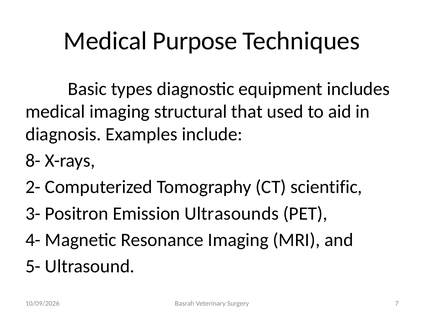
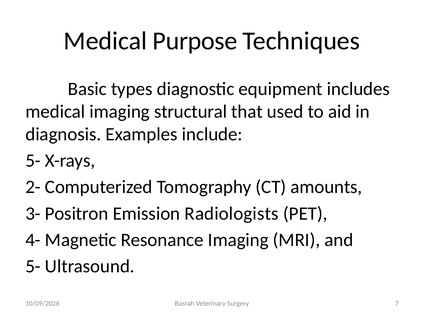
8-: 8- -> 5- (33, 161)
scientific: scientific -> amounts (326, 187)
Ultrasounds: Ultrasounds -> Radiologists (232, 213)
